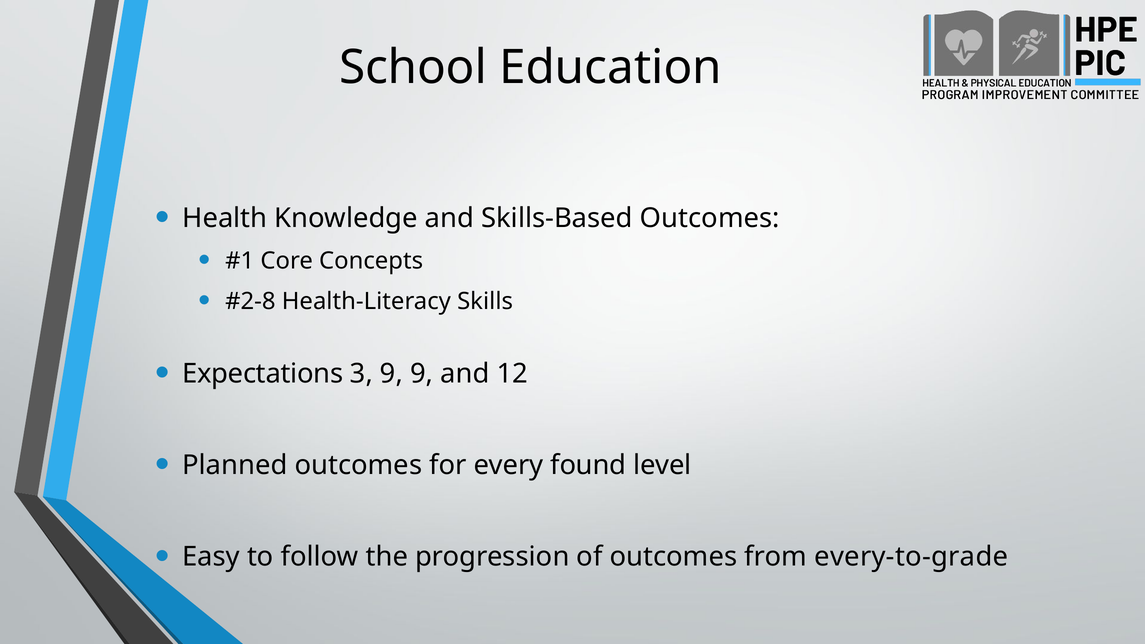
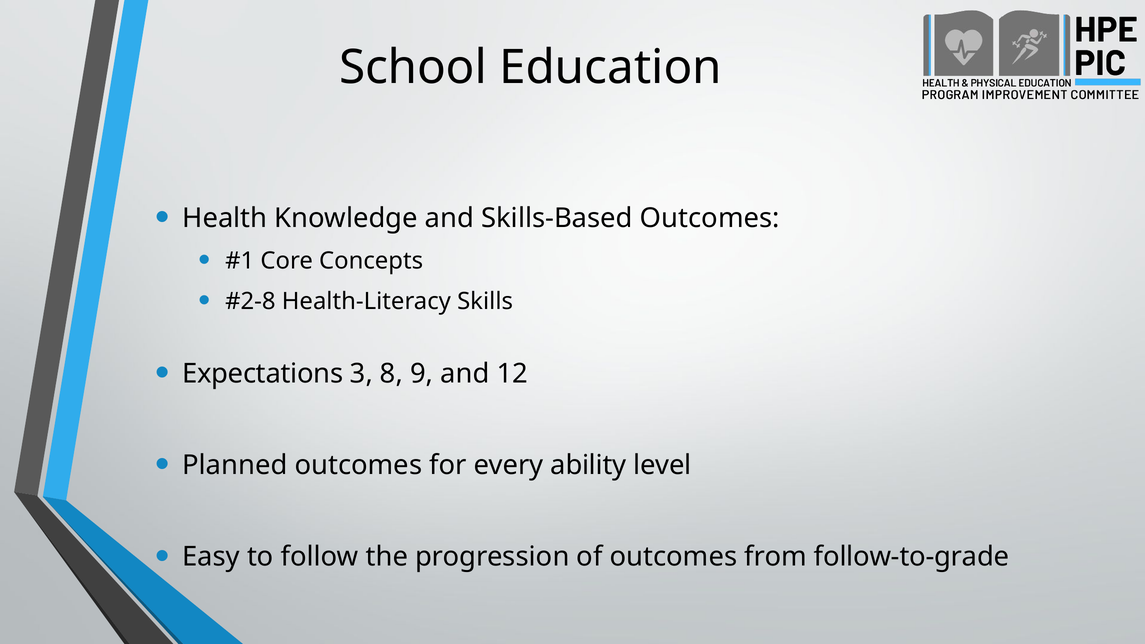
3 9: 9 -> 8 (392, 374)
found: found -> ability (588, 465)
every-to-grade: every-to-grade -> follow-to-grade (912, 557)
